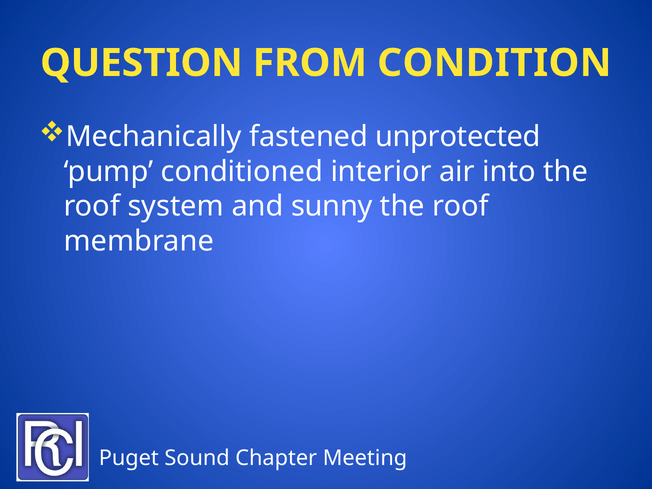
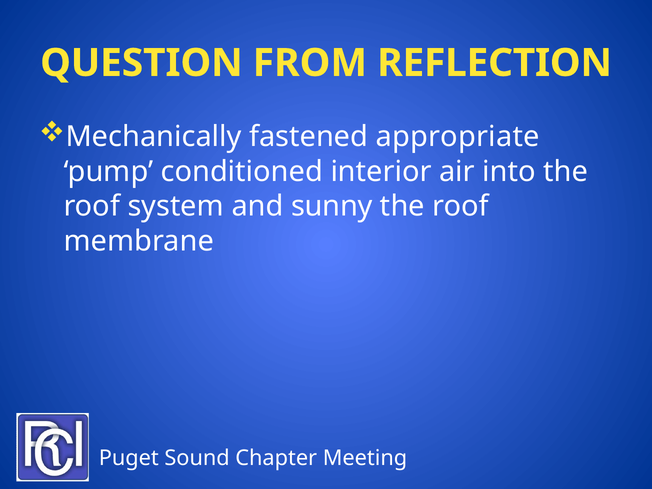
CONDITION: CONDITION -> REFLECTION (495, 63)
unprotected: unprotected -> appropriate (458, 137)
